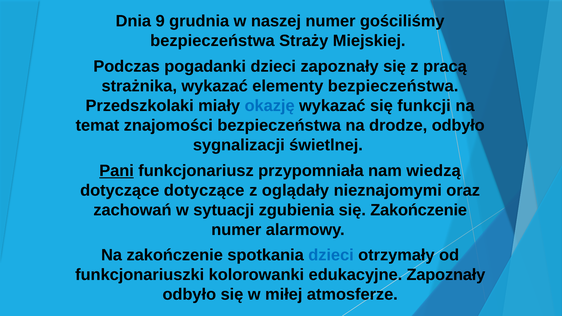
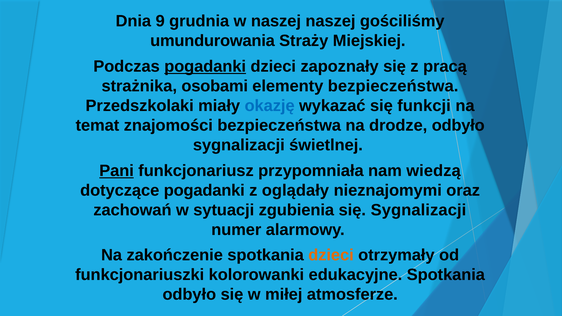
naszej numer: numer -> naszej (330, 21)
bezpieczeństwa: bezpieczeństwa -> umundurowania (213, 41)
pogadanki underline: none -> present (205, 66)
strażnika wykazać: wykazać -> osobami (215, 86)
dotyczące dotyczące: dotyczące -> pogadanki (204, 190)
się Zakończenie: Zakończenie -> Sygnalizacji (419, 210)
dzieci colour: blue -> orange (331, 255)
edukacyjne Zapoznały: Zapoznały -> Spotkania (446, 275)
